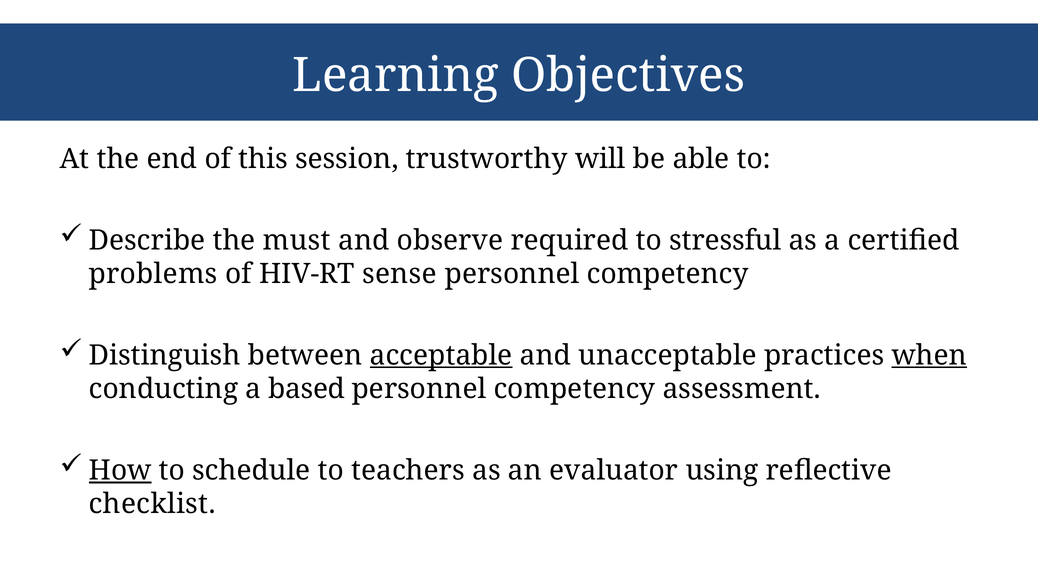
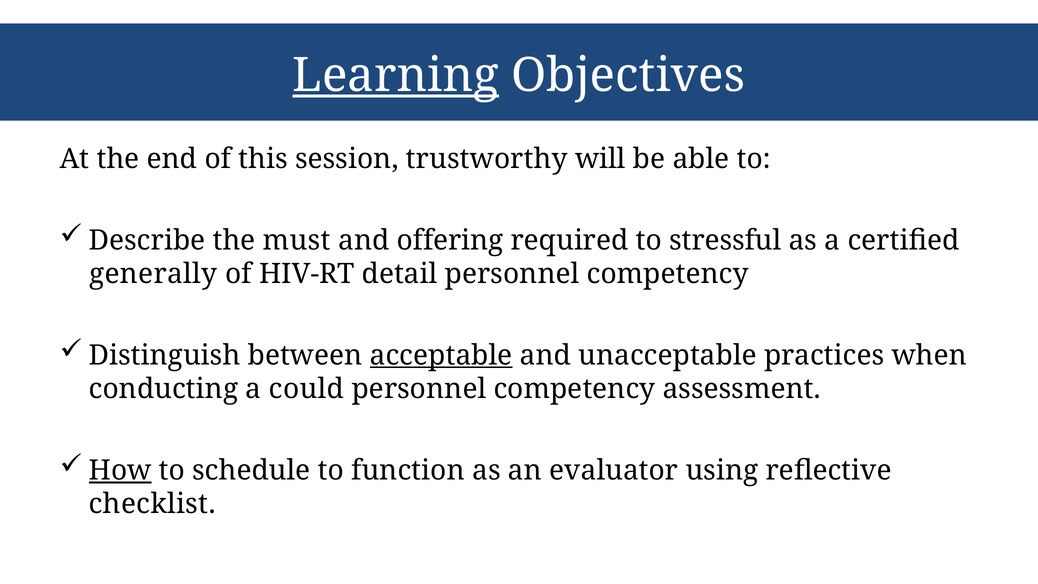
Learning underline: none -> present (396, 75)
observe: observe -> offering (450, 240)
problems: problems -> generally (153, 274)
sense: sense -> detail (400, 274)
when underline: present -> none (929, 355)
based: based -> could (306, 389)
teachers: teachers -> function (408, 470)
